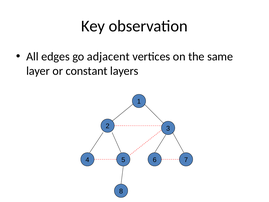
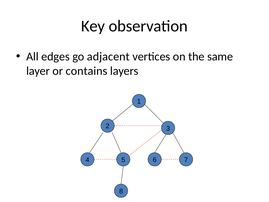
constant: constant -> contains (87, 71)
